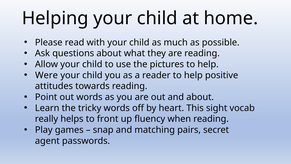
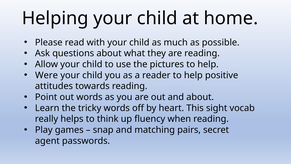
front: front -> think (108, 119)
